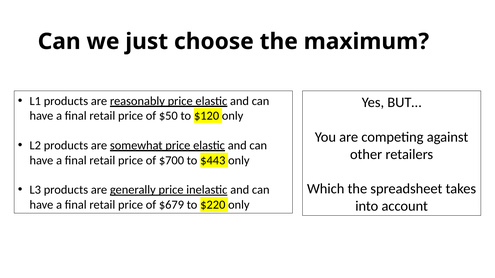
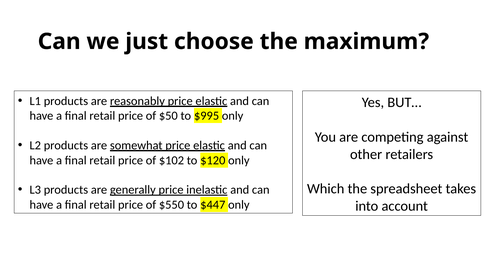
$120: $120 -> $995 (207, 116)
$700: $700 -> $102 (171, 161)
$443: $443 -> $120 (213, 161)
$679: $679 -> $550 (171, 205)
$220: $220 -> $447 (213, 205)
